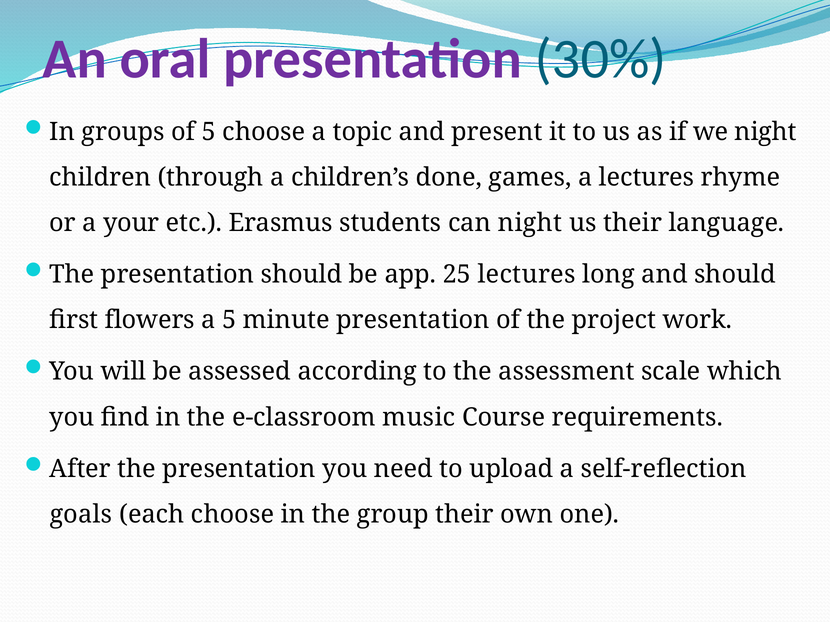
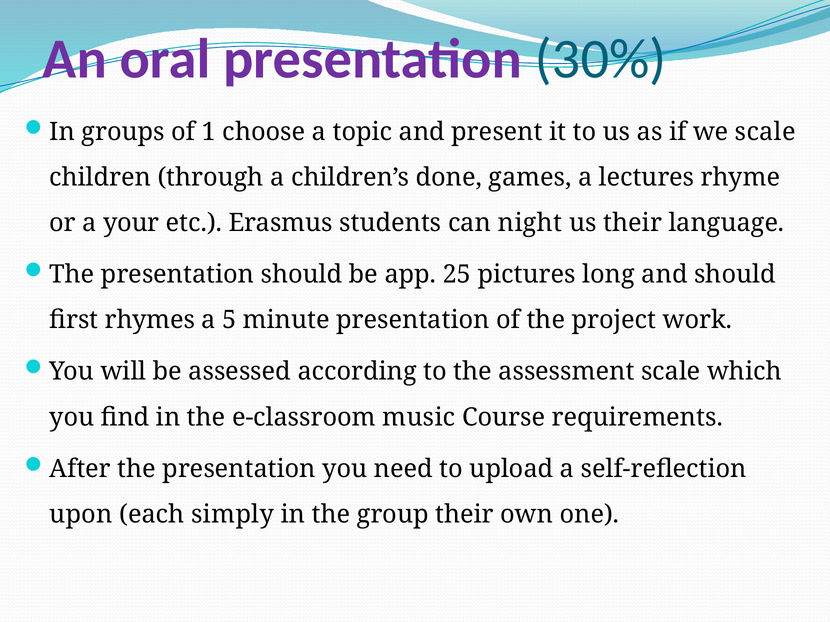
of 5: 5 -> 1 (209, 132)
we night: night -> scale (765, 132)
25 lectures: lectures -> pictures (527, 275)
flowers: flowers -> rhymes (150, 320)
goals: goals -> upon (81, 515)
each choose: choose -> simply (233, 515)
